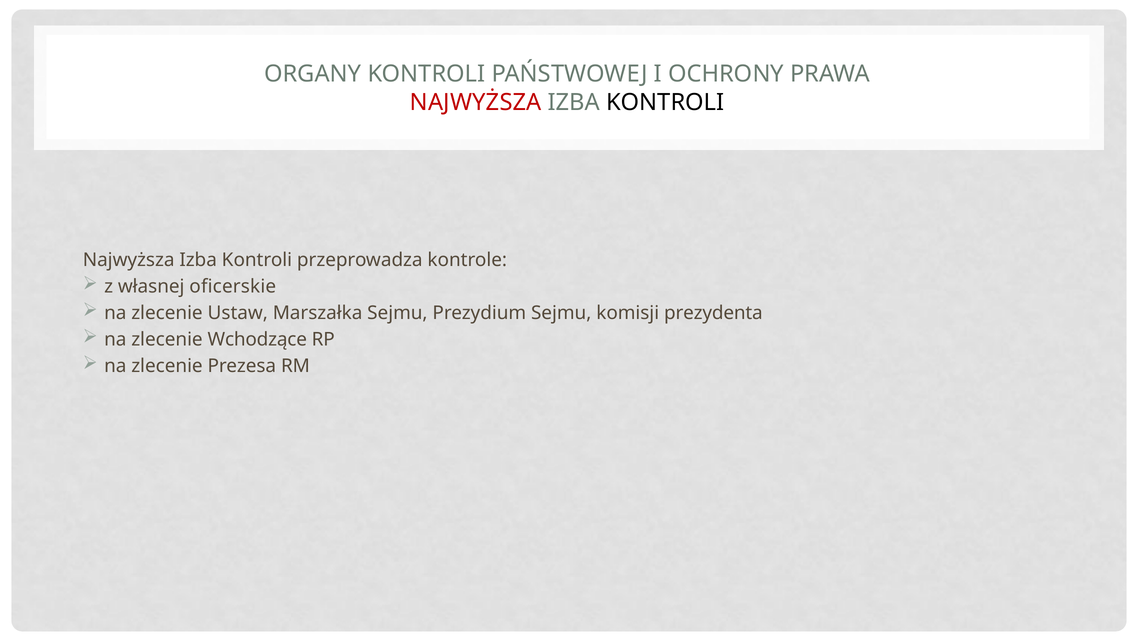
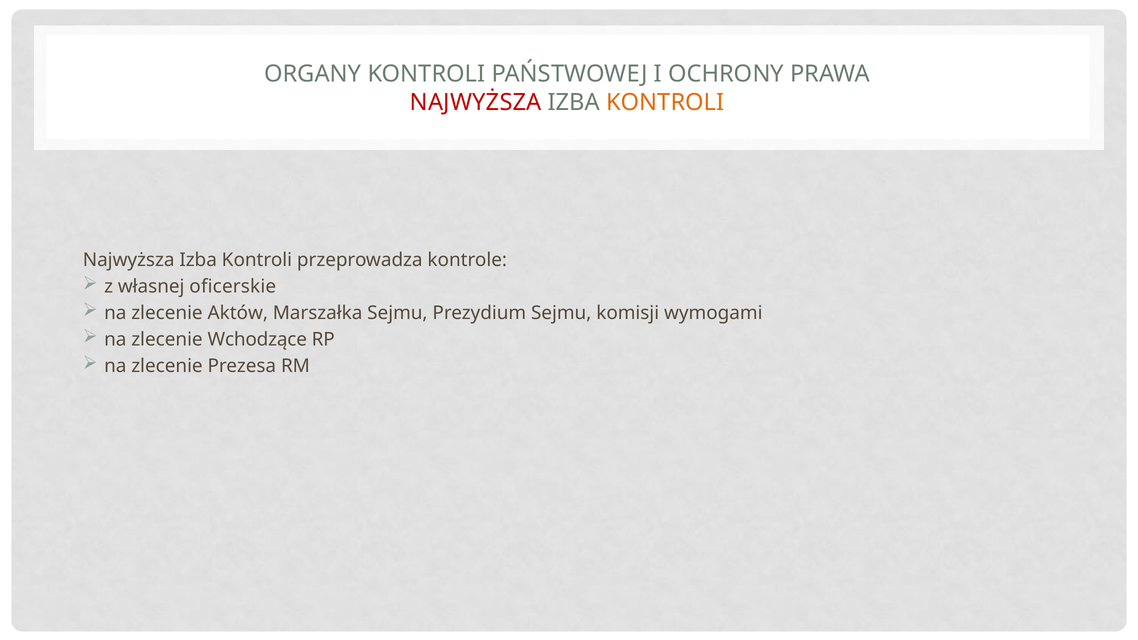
KONTROLI colour: black -> orange (665, 103)
Ustaw: Ustaw -> Aktów (238, 313)
prezydenta: prezydenta -> wymogami (713, 313)
